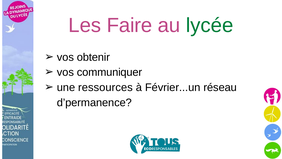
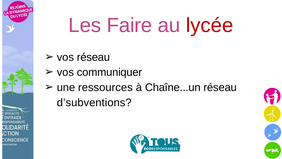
lycée colour: green -> red (210, 25)
vos obtenir: obtenir -> réseau (93, 57)
Février...un: Février...un -> Chaîne...un (173, 87)
d’permanence: d’permanence -> d’subventions (94, 102)
